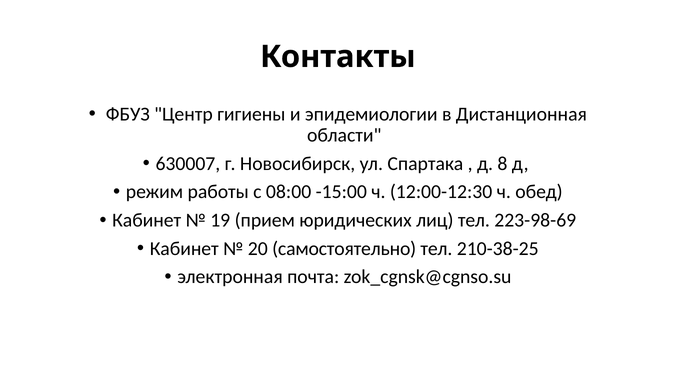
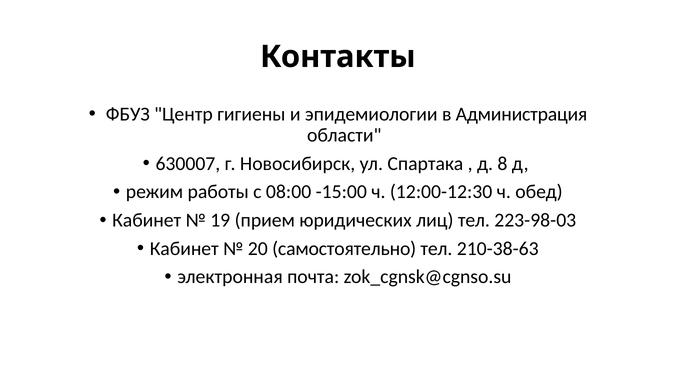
Дистанционная: Дистанционная -> Администрация (522, 114)
223-98-69: 223-98-69 -> 223-98-03 (535, 220)
210-38-25: 210-38-25 -> 210-38-63 (498, 249)
